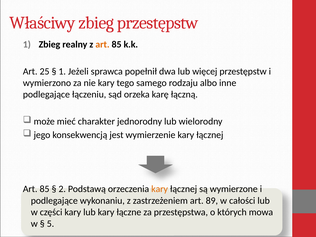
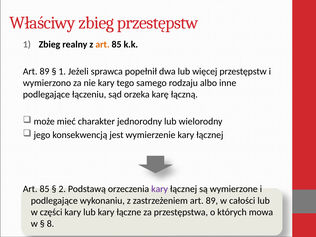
25: 25 -> 89 (45, 71)
kary colour: orange -> purple (160, 189)
5: 5 -> 8 (50, 224)
